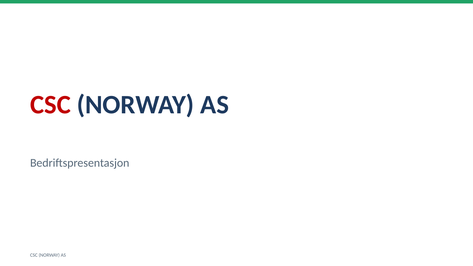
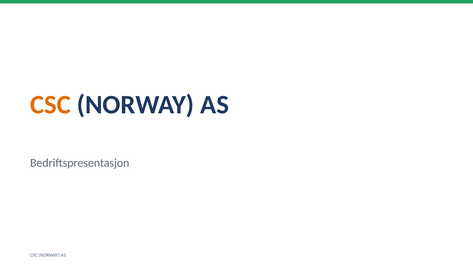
CSC colour: red -> orange (50, 105)
